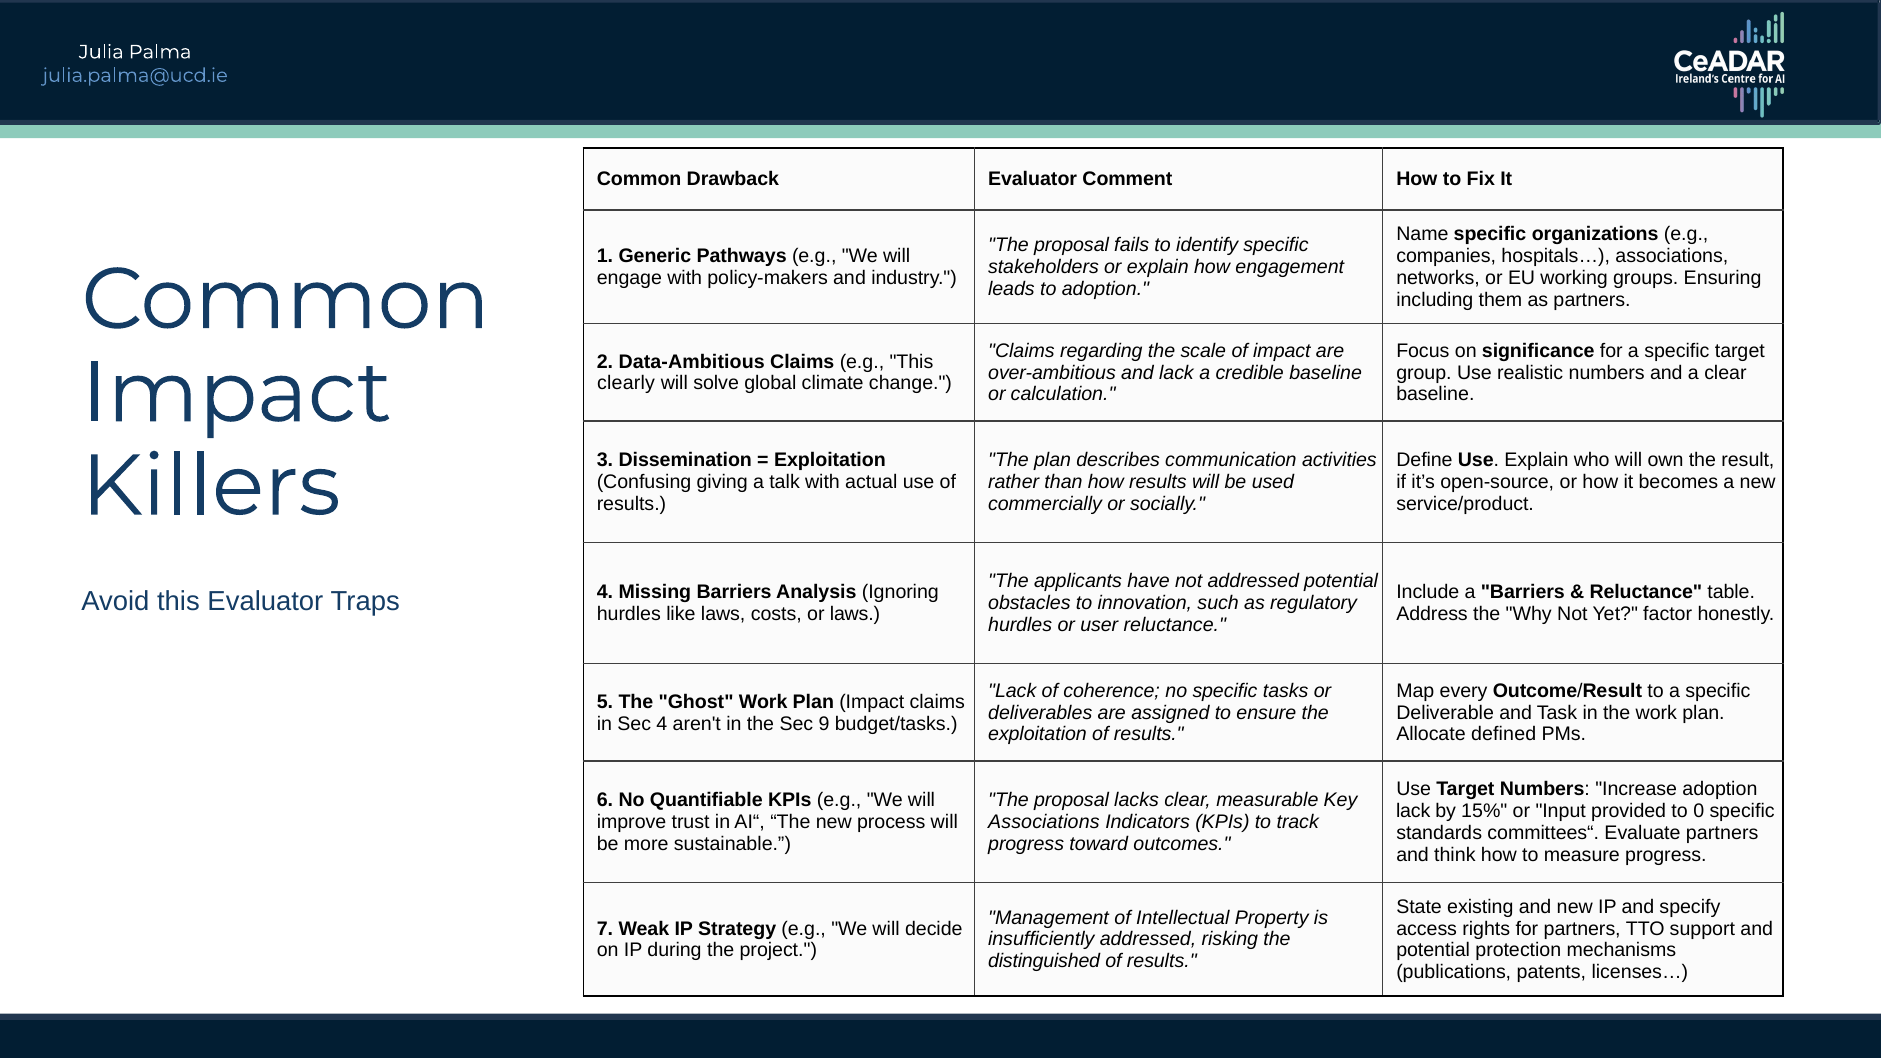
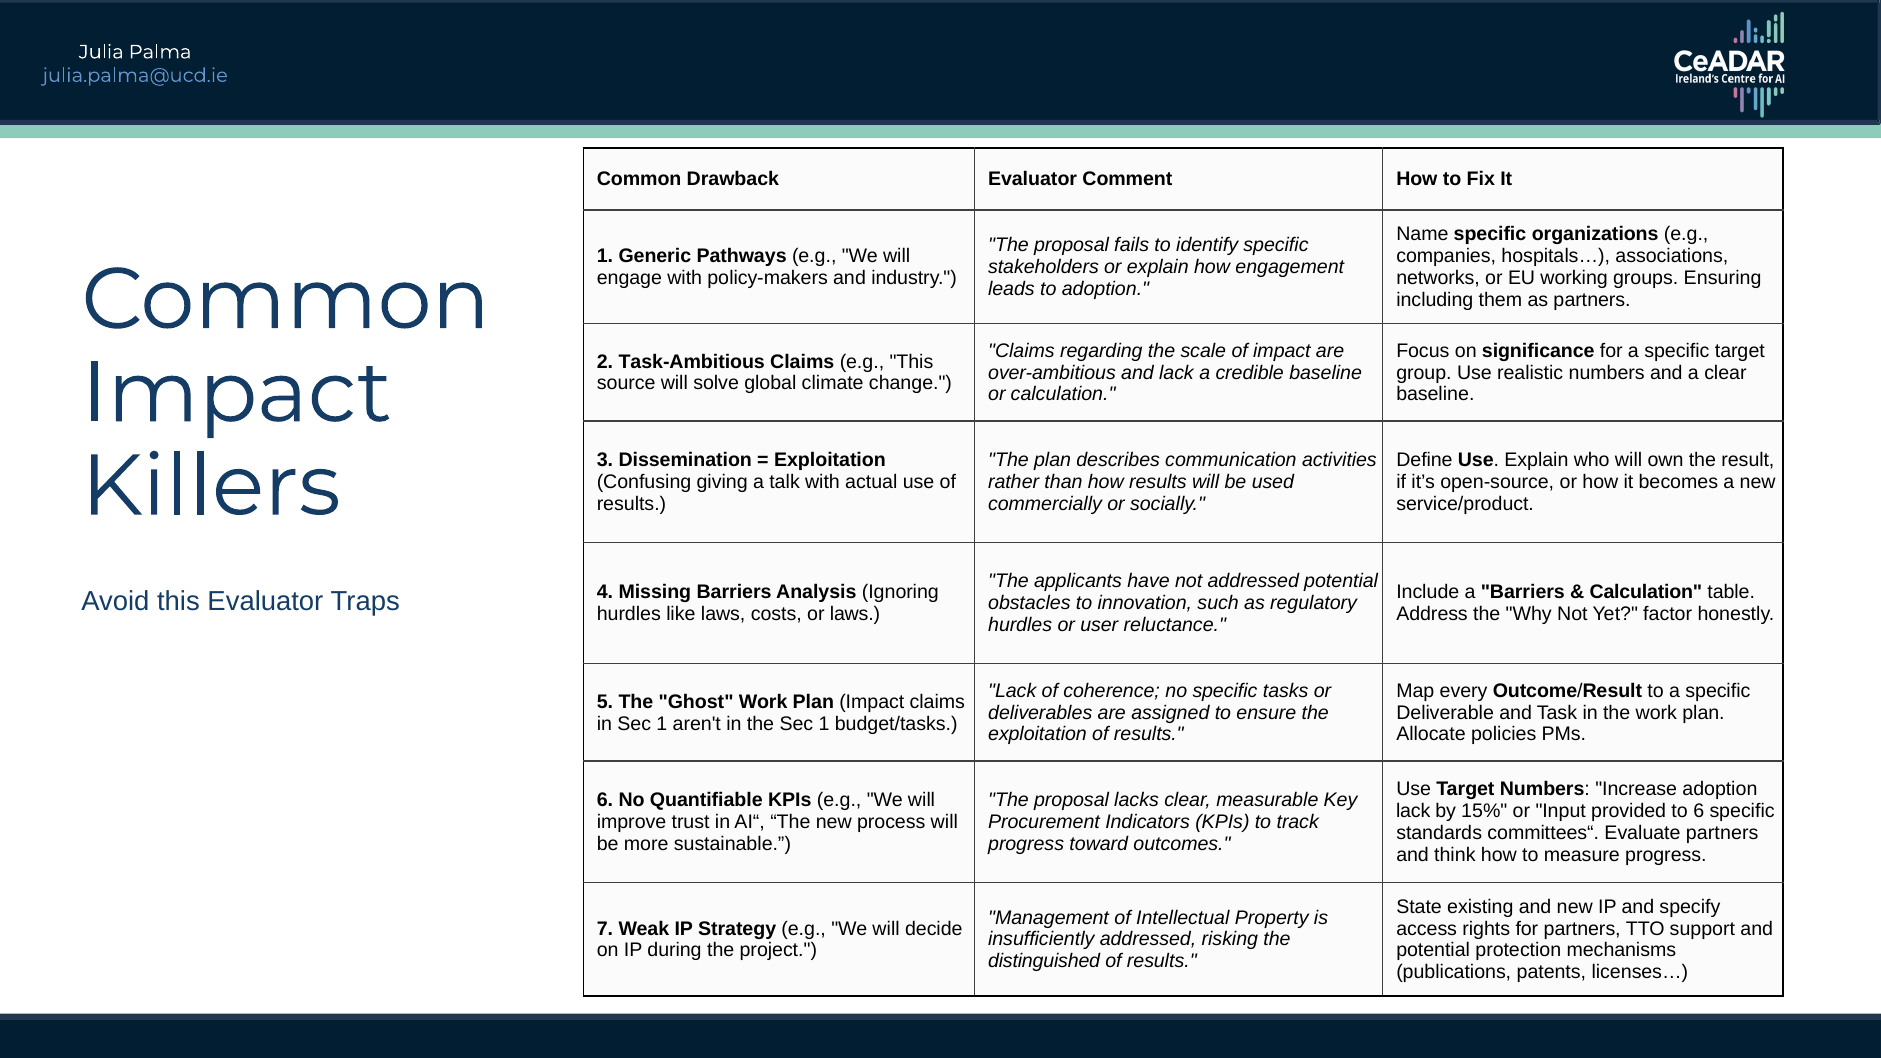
Data-Ambitious: Data-Ambitious -> Task-Ambitious (692, 362)
clearly: clearly -> source (626, 384)
Reluctance: Reluctance -> Calculation (1646, 592)
in Sec 4: 4 -> 1 (662, 724)
the Sec 9: 9 -> 1 (824, 724)
defined: defined -> policies (1504, 735)
to 0: 0 -> 6 (1699, 811)
Associations: Associations -> Procurement (1044, 822)
